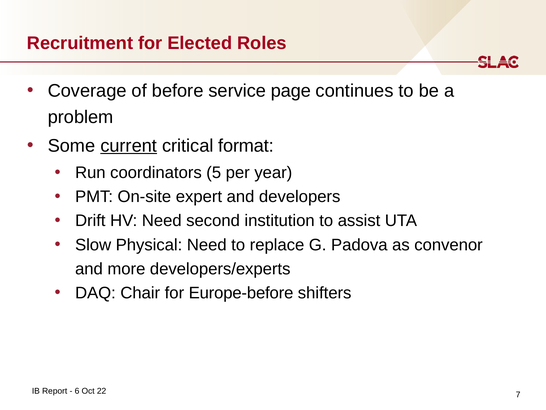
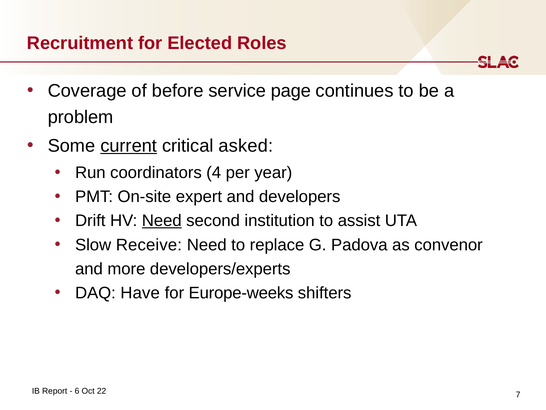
format: format -> asked (246, 145)
5: 5 -> 4 (214, 173)
Need underline: none -> present (162, 221)
Physical: Physical -> Receive (149, 245)
Chair: Chair -> Have (140, 293)
Europe-before: Europe-before -> Europe-weeks (241, 293)
